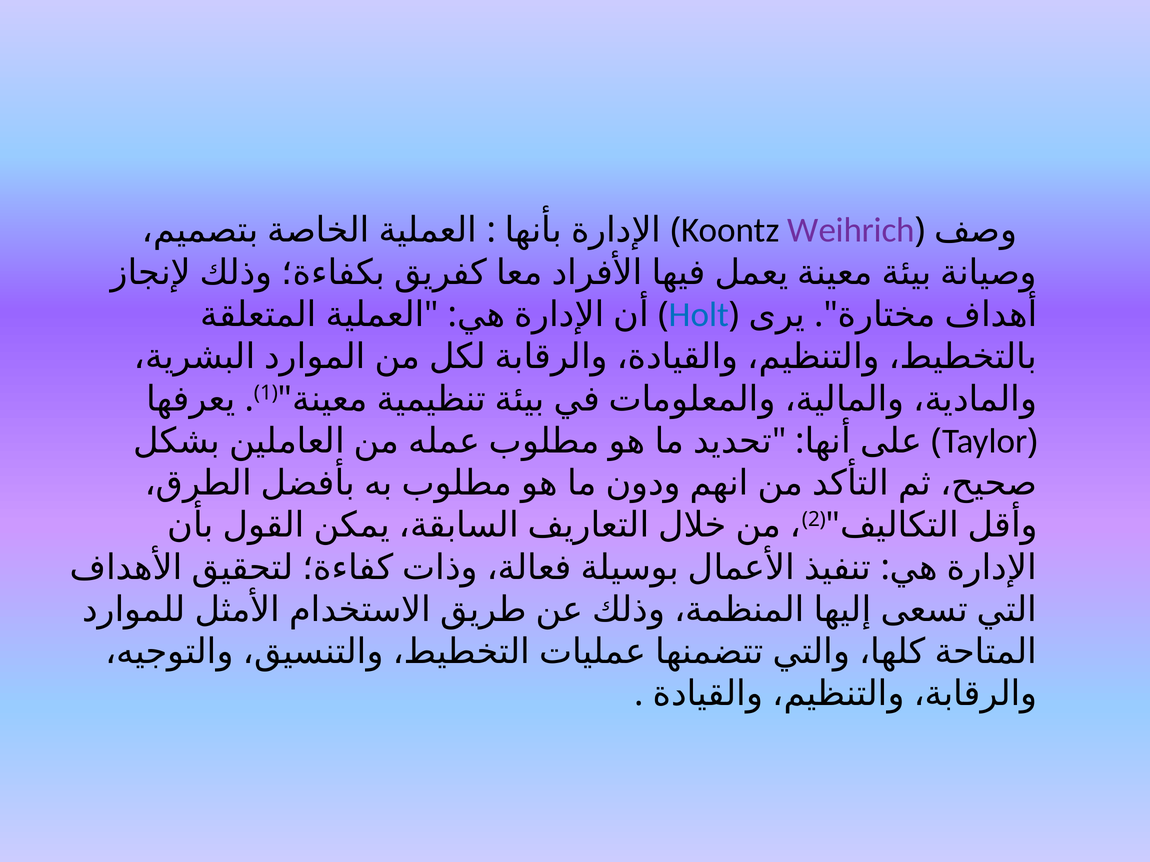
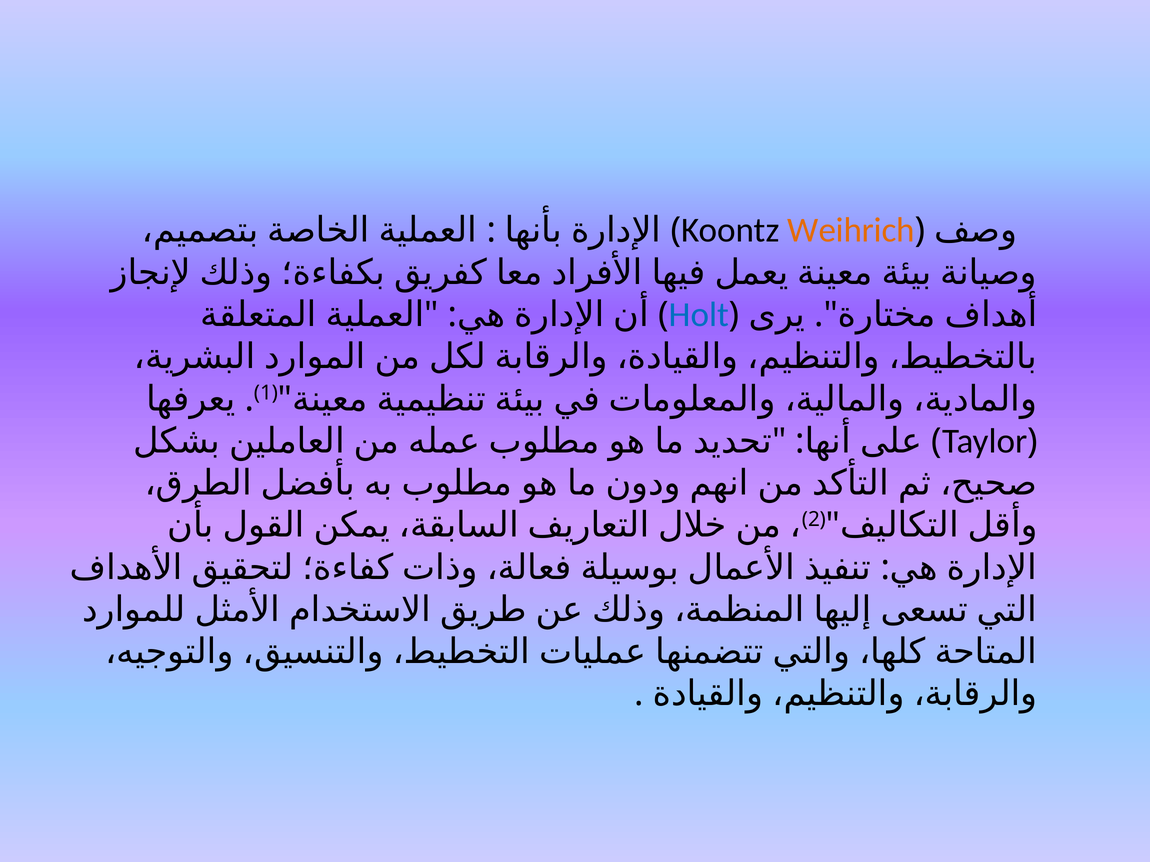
Weihrich colour: purple -> orange (851, 231)
